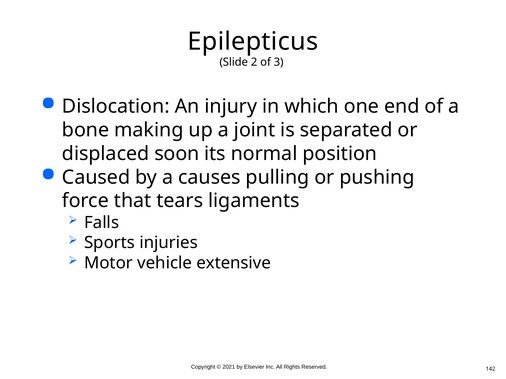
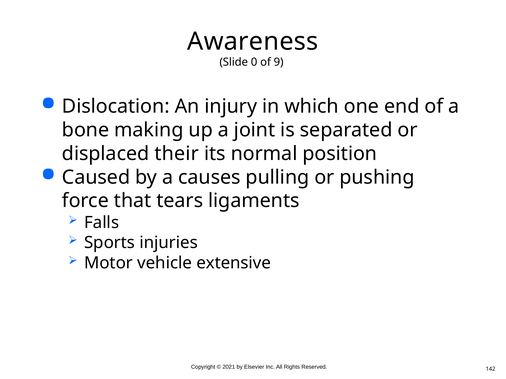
Epilepticus: Epilepticus -> Awareness (253, 41)
2: 2 -> 0 (254, 62)
3: 3 -> 9 (279, 62)
soon: soon -> their (177, 154)
